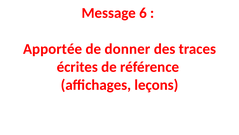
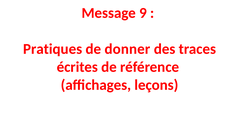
6: 6 -> 9 (143, 13)
Apportée: Apportée -> Pratiques (53, 49)
